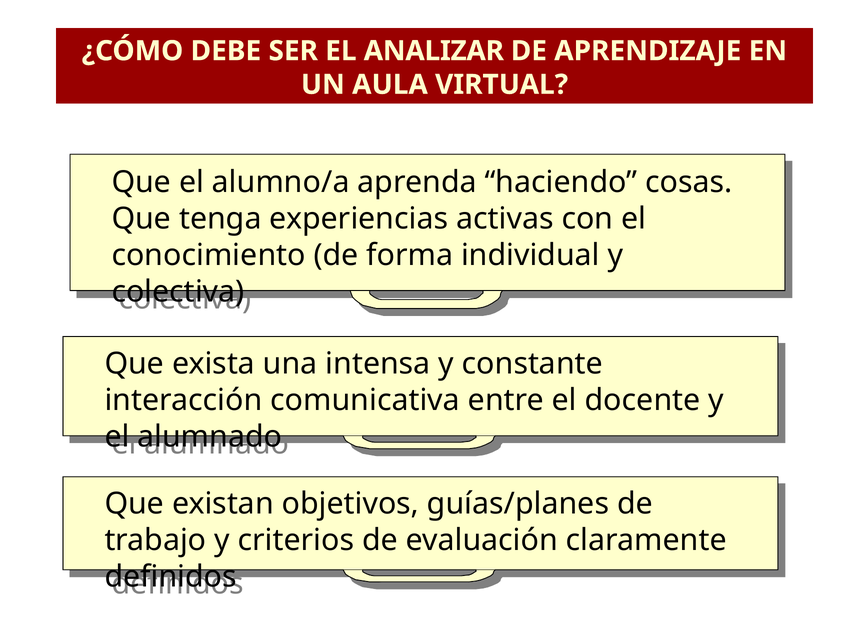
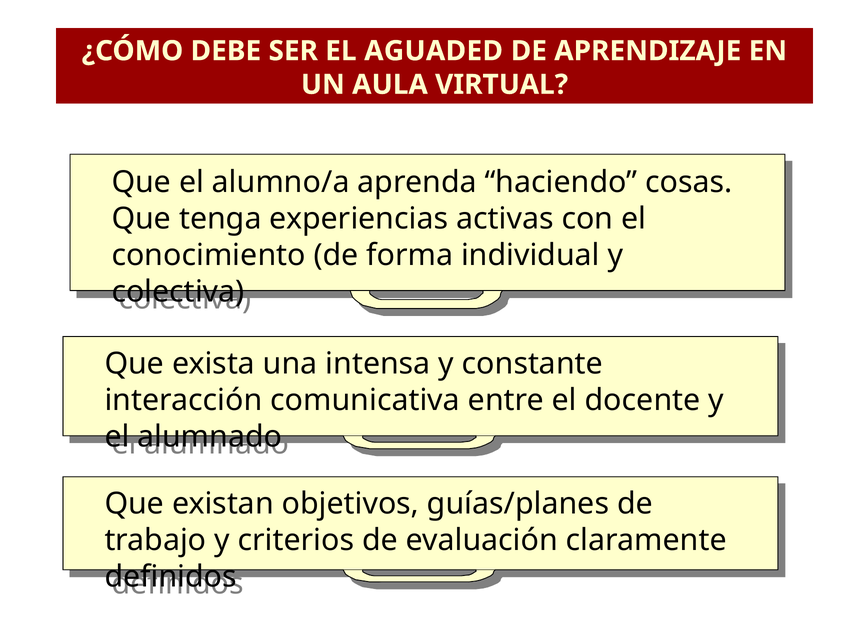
ANALIZAR: ANALIZAR -> AGUADED (434, 51)
